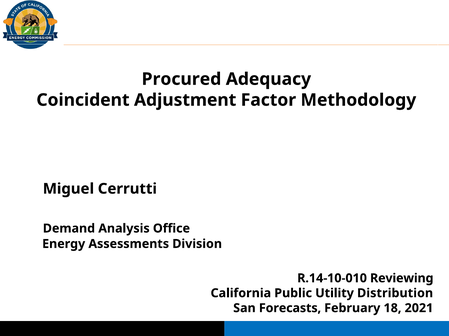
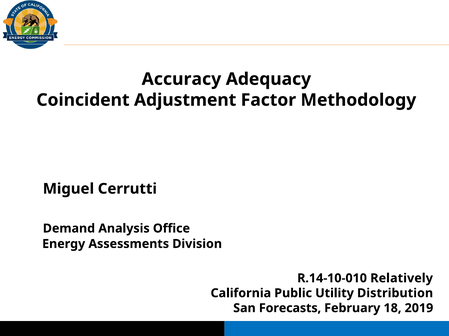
Procured: Procured -> Accuracy (181, 79)
Reviewing: Reviewing -> Relatively (402, 279)
2021: 2021 -> 2019 (419, 309)
